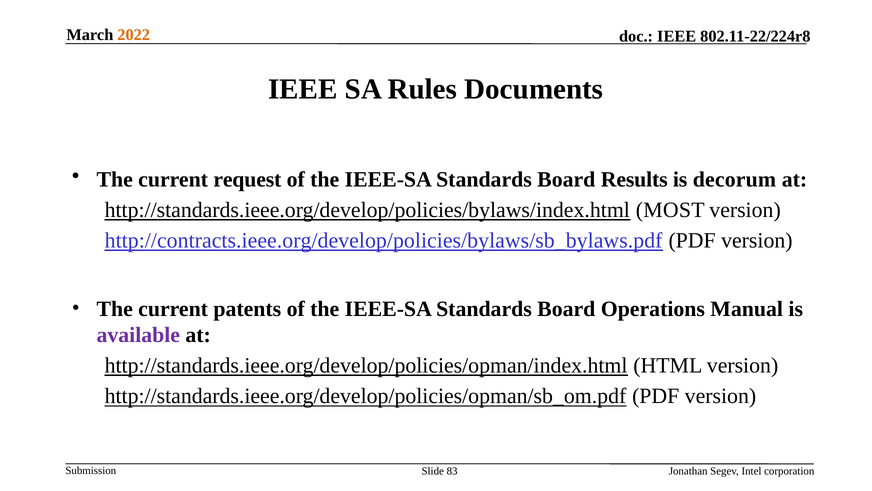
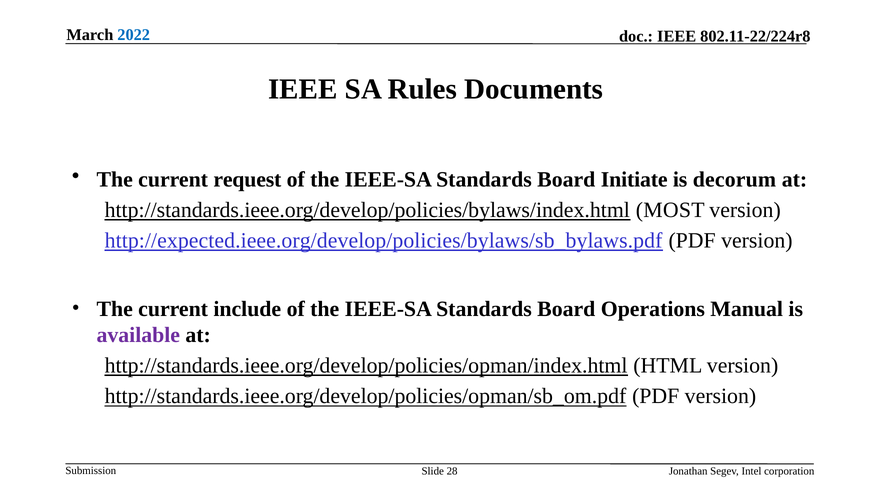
2022 colour: orange -> blue (134, 35)
Results: Results -> Initiate (634, 179)
http://contracts.ieee.org/develop/policies/bylaws/sb_bylaws.pdf: http://contracts.ieee.org/develop/policies/bylaws/sb_bylaws.pdf -> http://expected.ieee.org/develop/policies/bylaws/sb_bylaws.pdf (384, 240)
patents: patents -> include (247, 309)
83: 83 -> 28 (452, 470)
